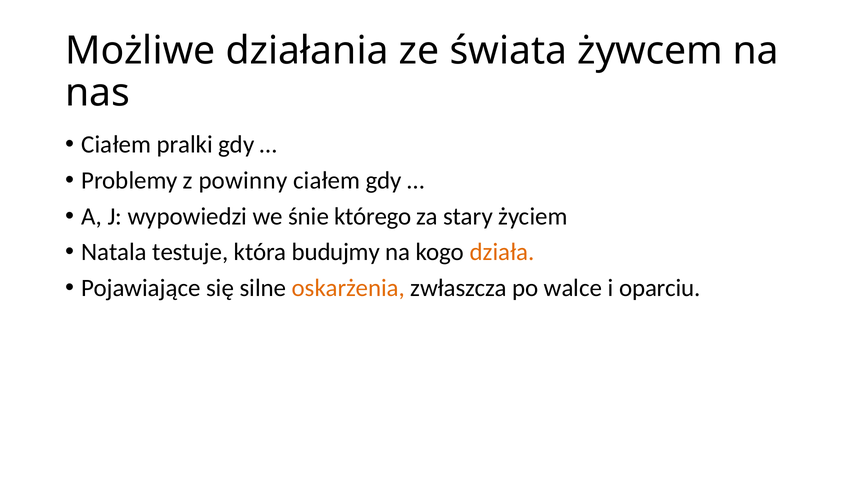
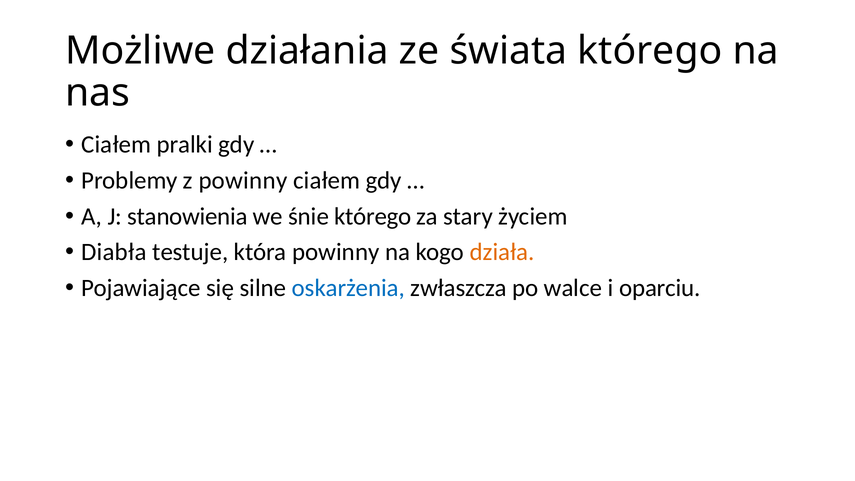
świata żywcem: żywcem -> którego (650, 51)
wypowiedzi: wypowiedzi -> stanowienia (187, 216)
Natala: Natala -> Diabła (114, 252)
która budujmy: budujmy -> powinny (336, 252)
oskarżenia colour: orange -> blue (348, 288)
